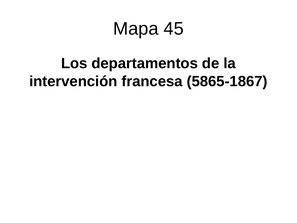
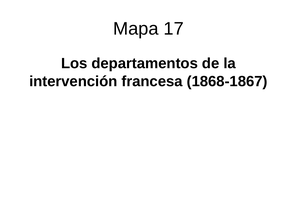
45: 45 -> 17 (174, 29)
5865-1867: 5865-1867 -> 1868-1867 (227, 81)
